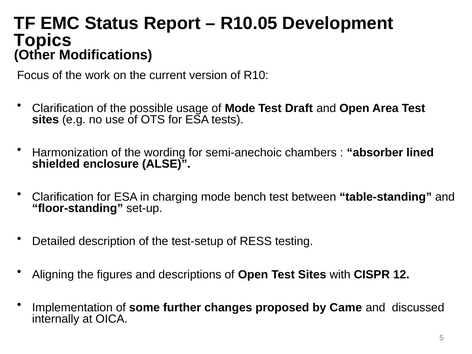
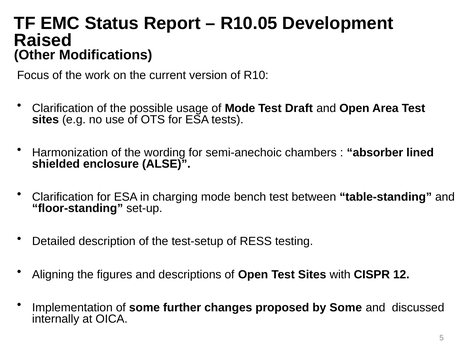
Topics: Topics -> Raised (43, 40)
by Came: Came -> Some (346, 308)
